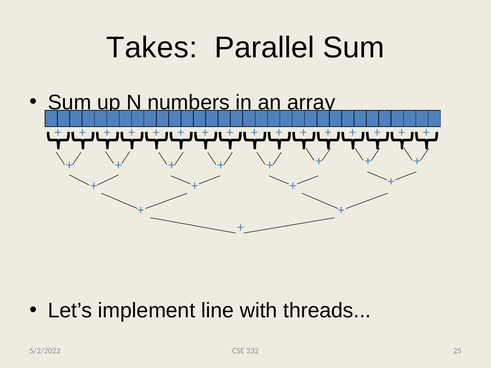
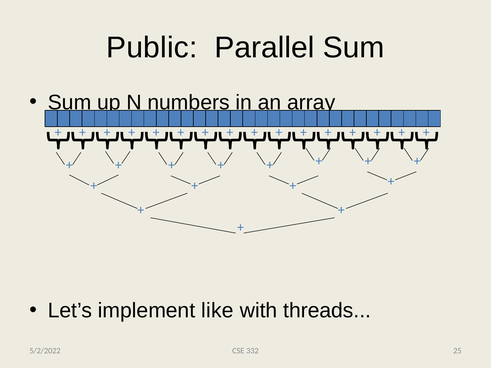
Takes: Takes -> Public (152, 48)
line: line -> like (217, 311)
